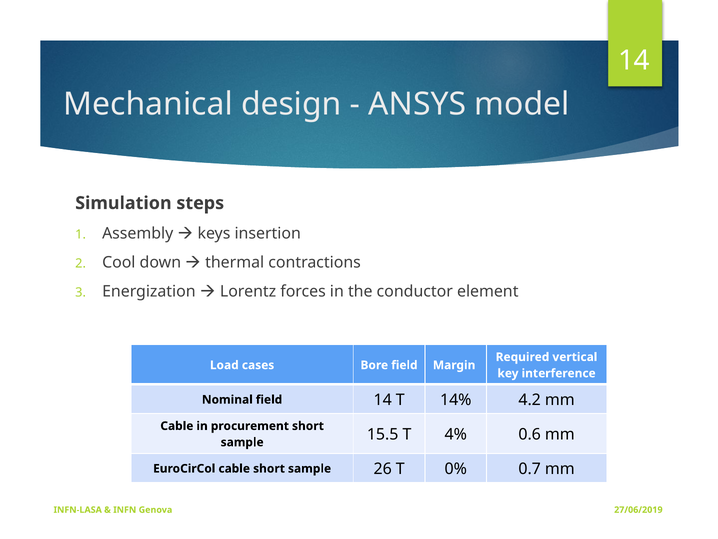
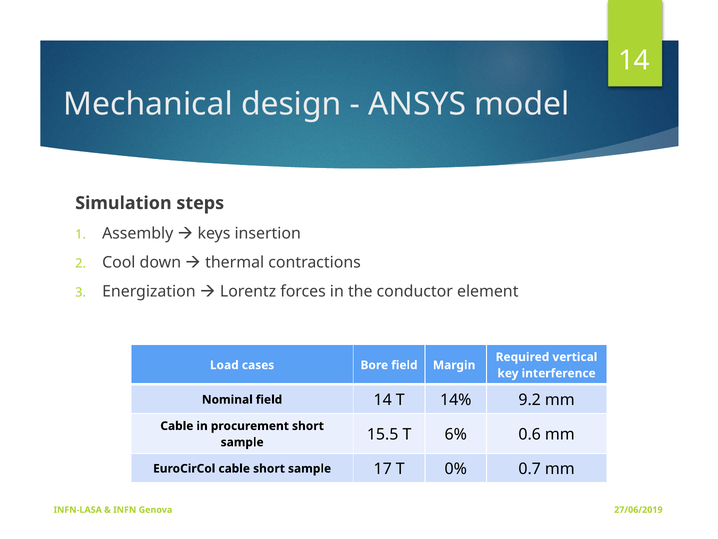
4.2: 4.2 -> 9.2 (530, 400)
4%: 4% -> 6% (456, 434)
26: 26 -> 17 (383, 468)
